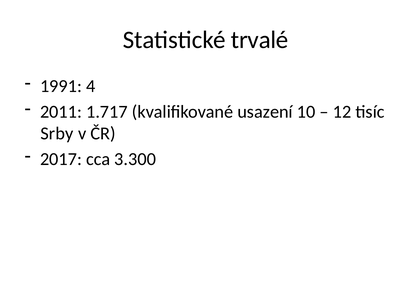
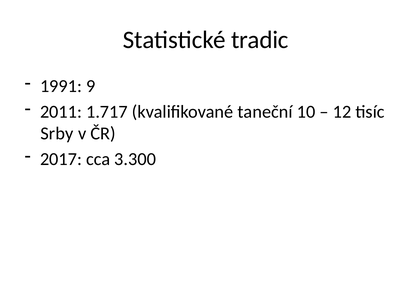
trvalé: trvalé -> tradic (260, 40)
4: 4 -> 9 (91, 86)
usazení: usazení -> taneční (265, 112)
